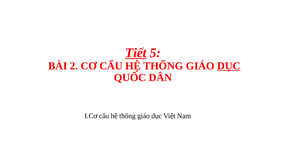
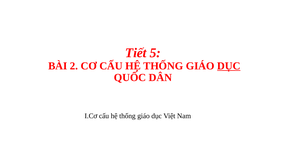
Tiết underline: present -> none (136, 53)
